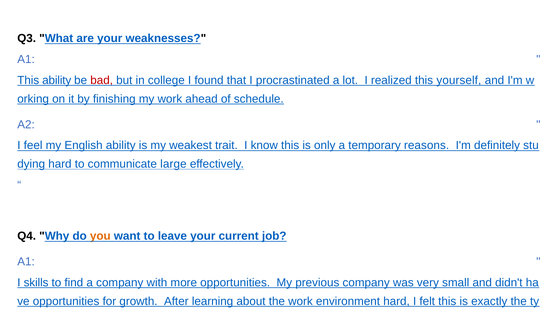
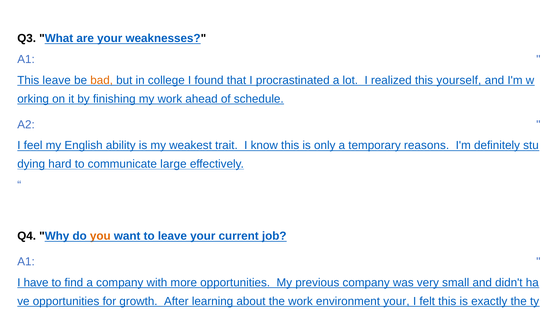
This ability: ability -> leave (57, 80)
bad colour: red -> orange (102, 80)
I skills: skills -> have (36, 283)
environment hard: hard -> your (396, 301)
